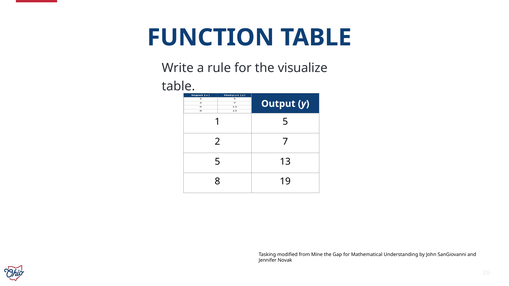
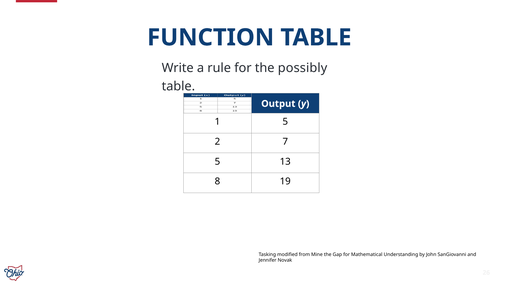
visualize: visualize -> possibly (303, 68)
